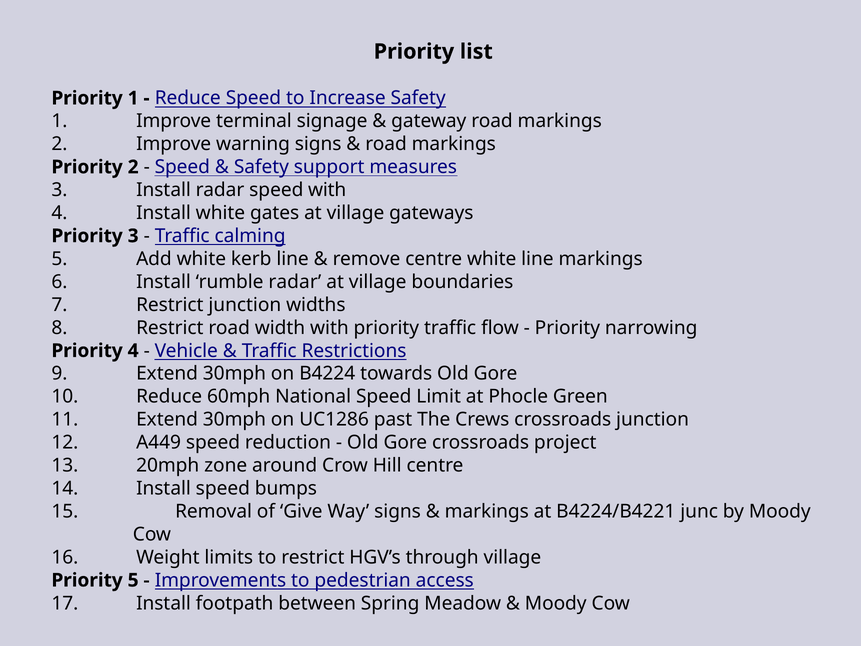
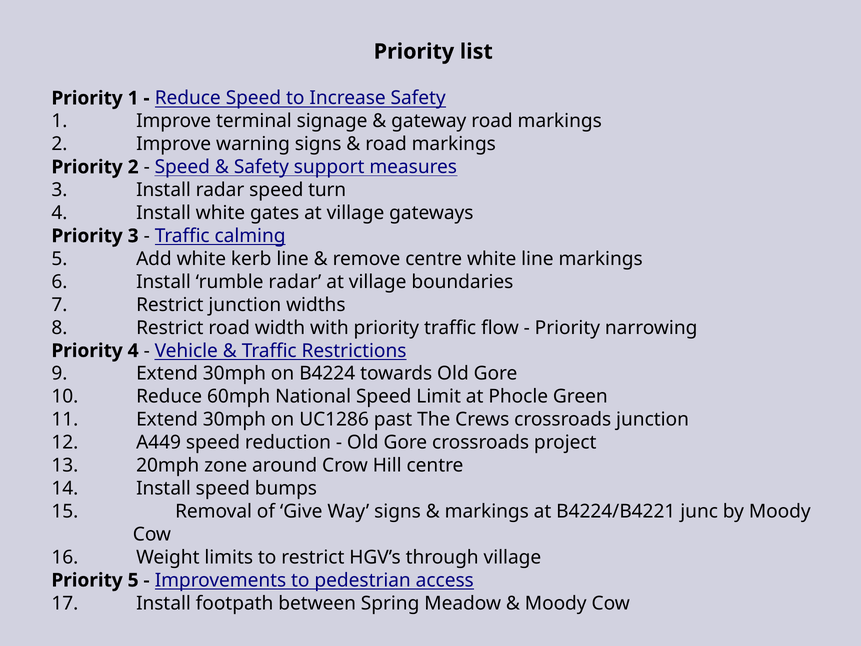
speed with: with -> turn (327, 190)
